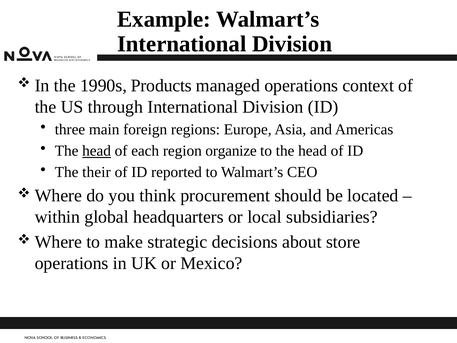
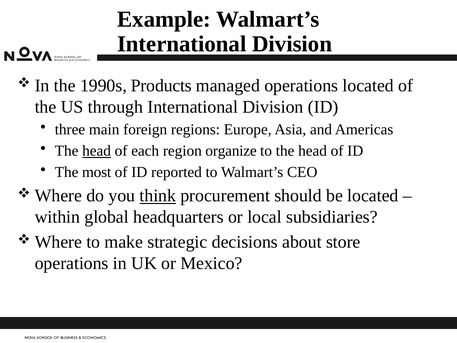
operations context: context -> located (368, 85)
their: their -> most (97, 172)
think underline: none -> present (158, 196)
